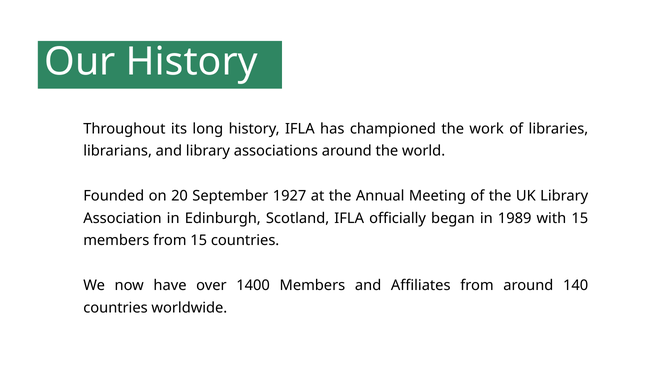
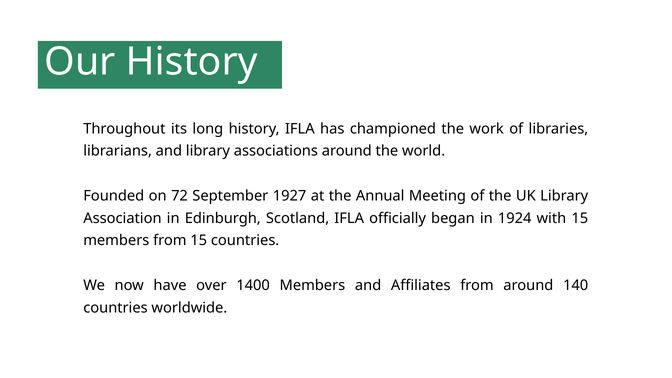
20: 20 -> 72 (180, 196)
1989: 1989 -> 1924 (515, 218)
